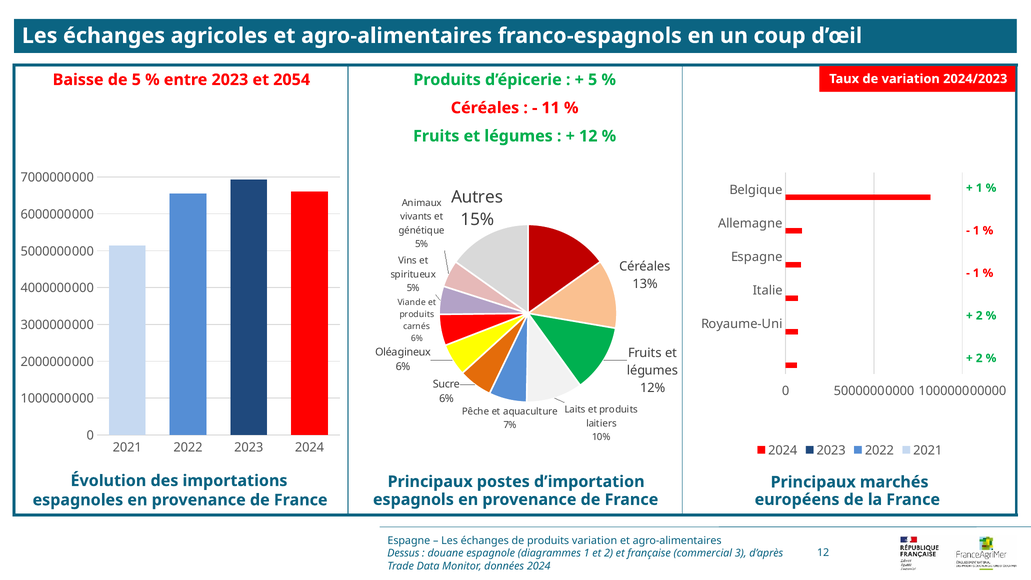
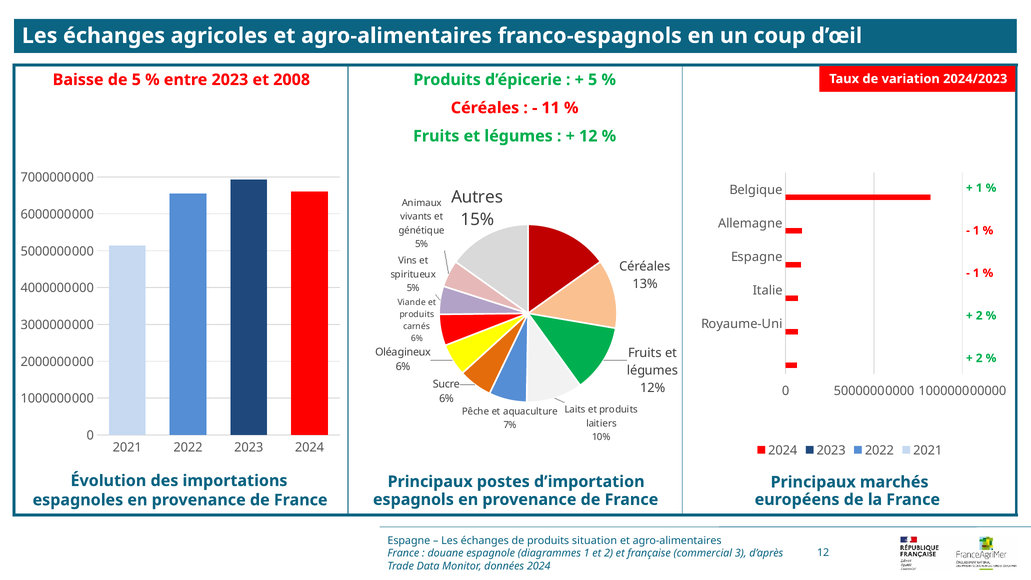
2054: 2054 -> 2008 (292, 80)
produits variation: variation -> situation (595, 540)
Dessus: Dessus -> France (403, 553)
